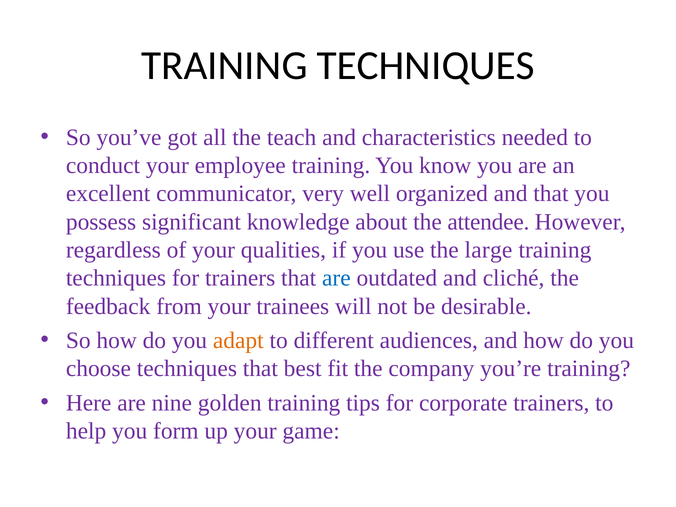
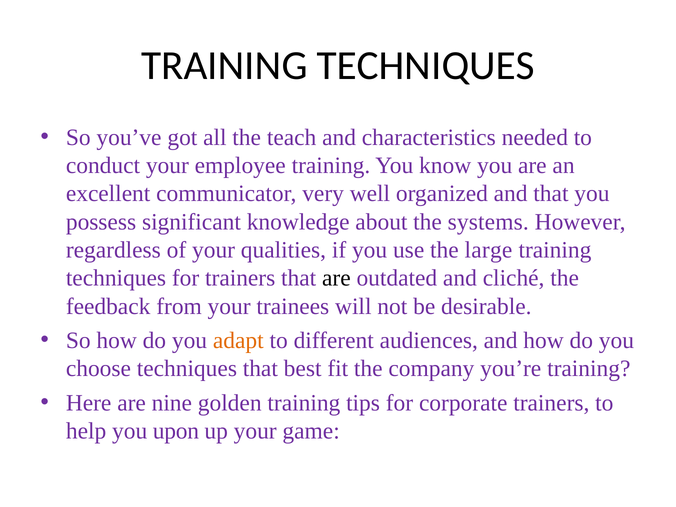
attendee: attendee -> systems (488, 222)
are colour: blue -> black (336, 278)
form: form -> upon (176, 431)
